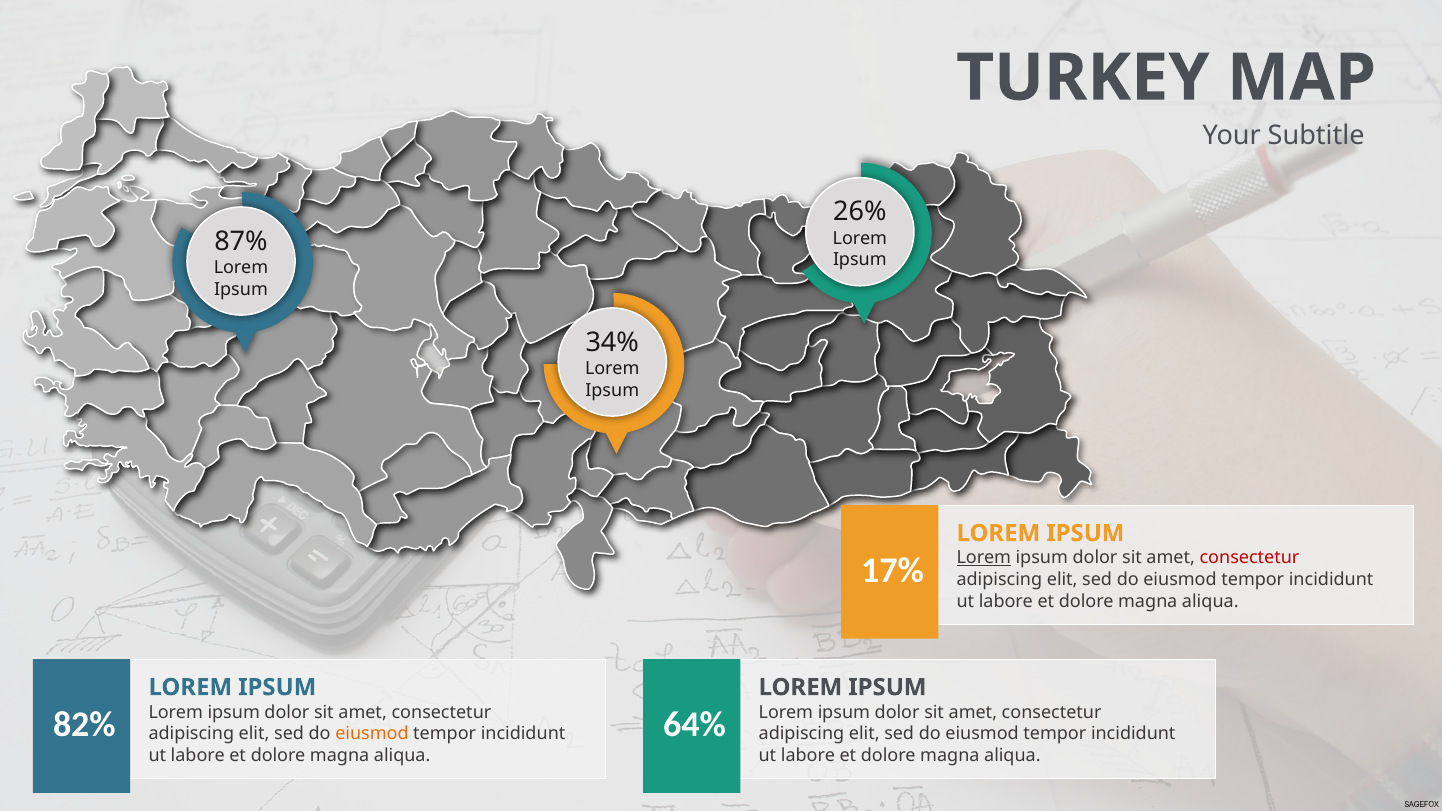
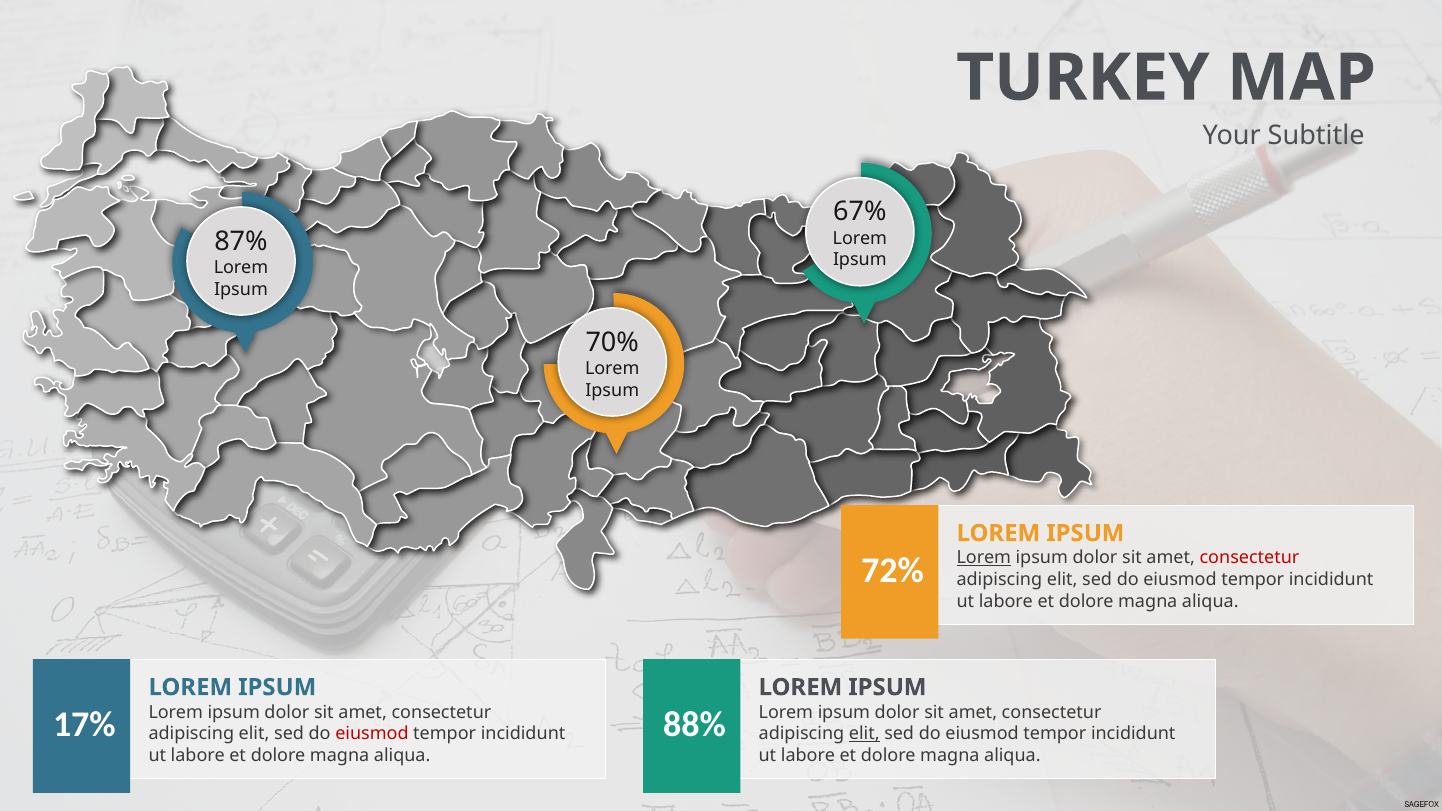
26%: 26% -> 67% (860, 212)
34%: 34% -> 70% (612, 342)
17%: 17% -> 72% (892, 571)
82%: 82% -> 17% (84, 725)
64%: 64% -> 88% (695, 725)
eiusmod colour: orange -> red (372, 734)
elit underline: none -> present (864, 734)
